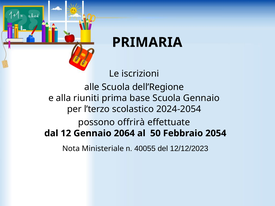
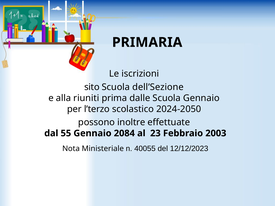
alle: alle -> sito (92, 87)
dell’Regione: dell’Regione -> dell’Sezione (158, 87)
base: base -> dalle (140, 98)
2024-2054: 2024-2054 -> 2024-2050 (179, 109)
offrirà: offrirà -> inoltre (131, 122)
12: 12 -> 55 (66, 133)
2064: 2064 -> 2084 (124, 133)
50: 50 -> 23 (155, 133)
2054: 2054 -> 2003 (216, 133)
